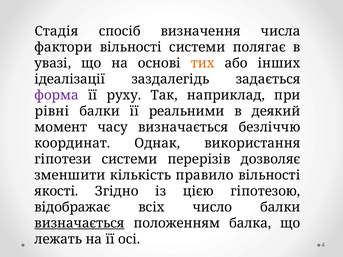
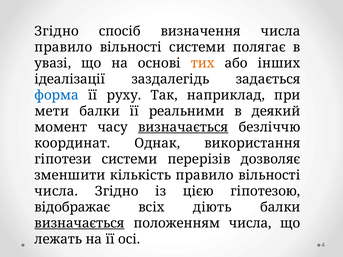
Стадія: Стадія -> Згідно (57, 31)
фактори: фактори -> правило (63, 47)
форма colour: purple -> blue (57, 95)
рівні: рівні -> мети (52, 111)
визначається underline: none -> present (183, 127)
якості: якості -> числа (56, 191)
число: число -> діють (212, 207)
положенням балка: балка -> числа (250, 223)
